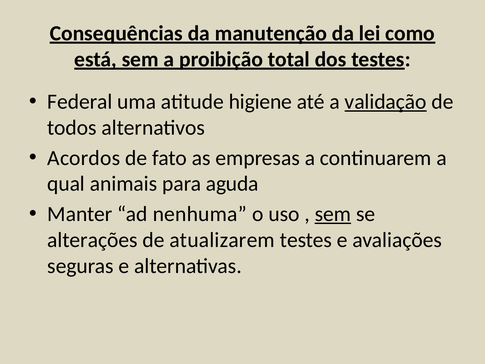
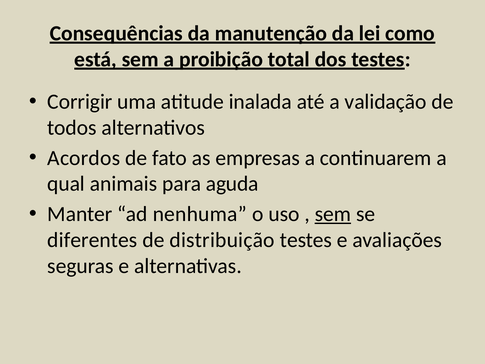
Federal: Federal -> Corrigir (80, 102)
higiene: higiene -> inalada (260, 102)
validação underline: present -> none (386, 102)
alterações: alterações -> diferentes (92, 240)
atualizarem: atualizarem -> distribuição (222, 240)
